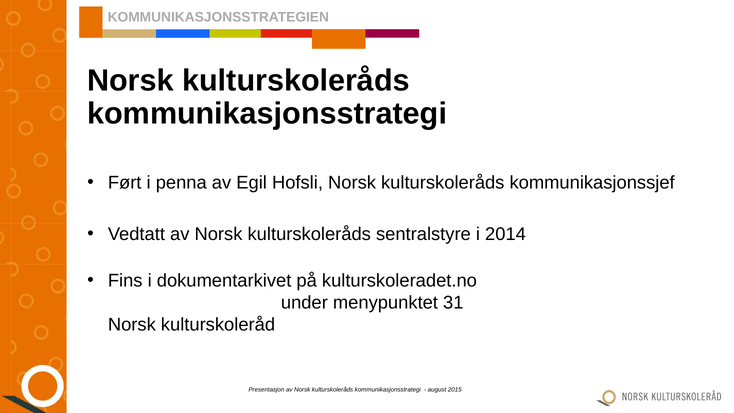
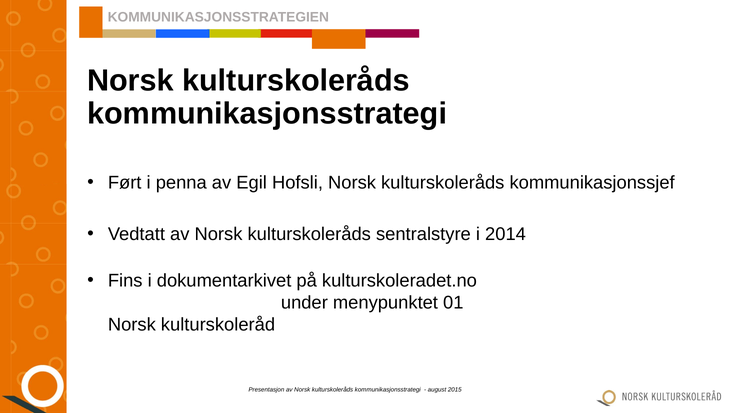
31: 31 -> 01 (453, 302)
